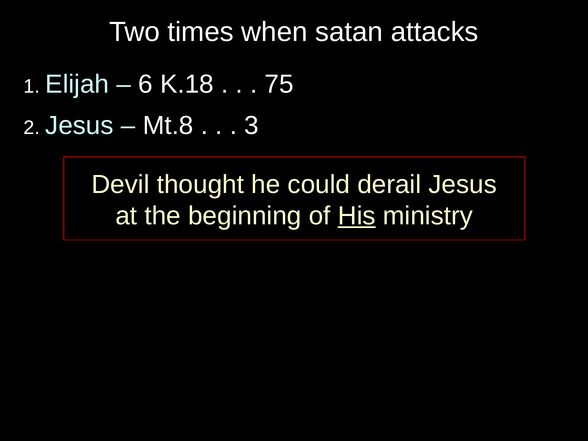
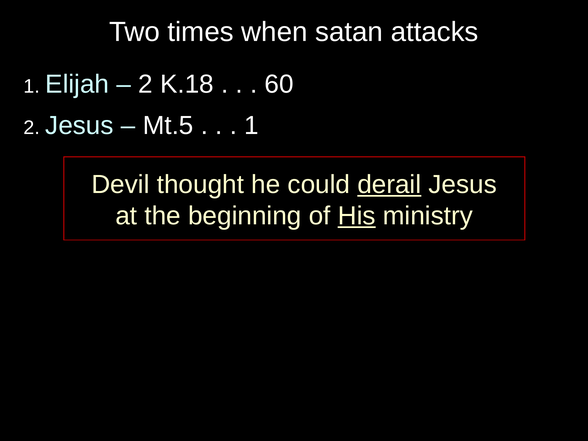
6: 6 -> 2 (146, 84)
75: 75 -> 60 (279, 84)
Mt.8: Mt.8 -> Mt.5 (168, 126)
3: 3 -> 1 (252, 126)
derail underline: none -> present (389, 185)
